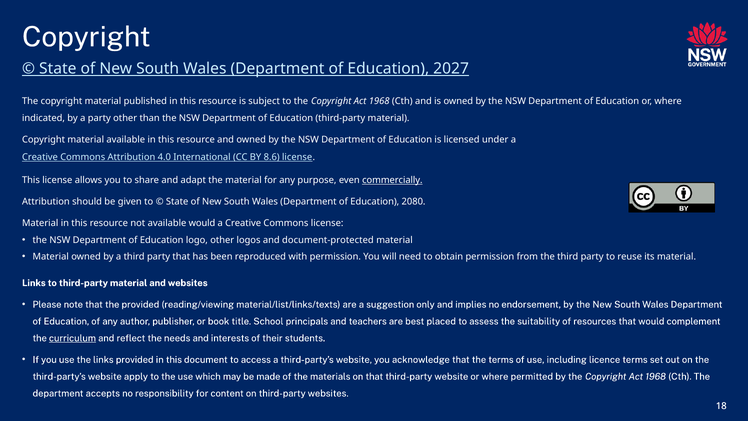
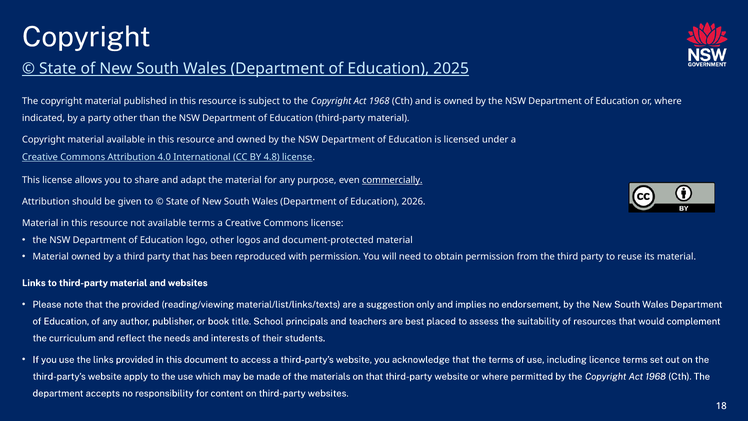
2027: 2027 -> 2025 (451, 68)
8.6: 8.6 -> 4.8 (272, 157)
2080: 2080 -> 2026 (414, 202)
available would: would -> terms (202, 223)
curriculum underline: present -> none (72, 338)
